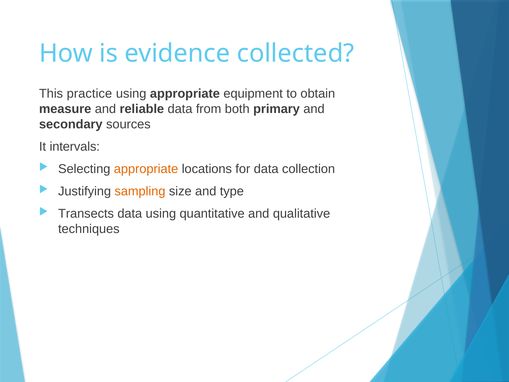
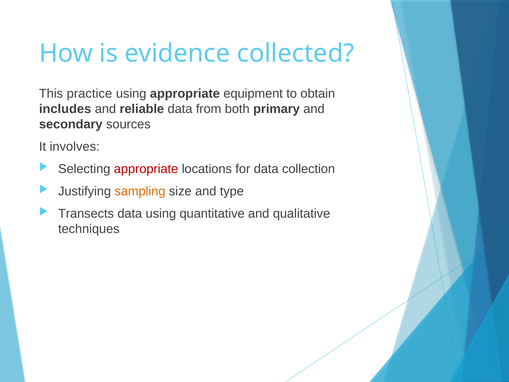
measure: measure -> includes (65, 109)
intervals: intervals -> involves (75, 147)
appropriate colour: orange -> red (146, 169)
